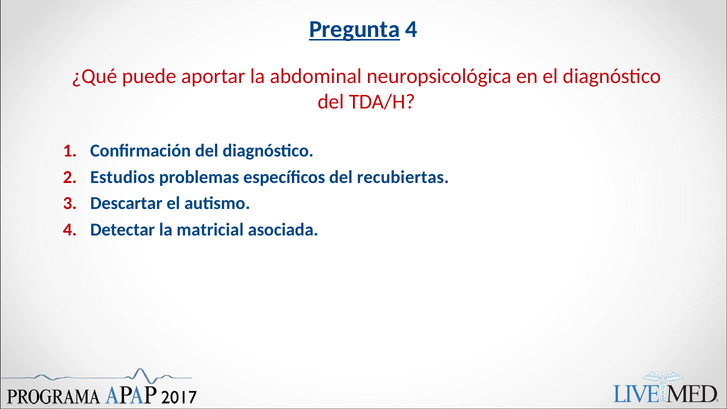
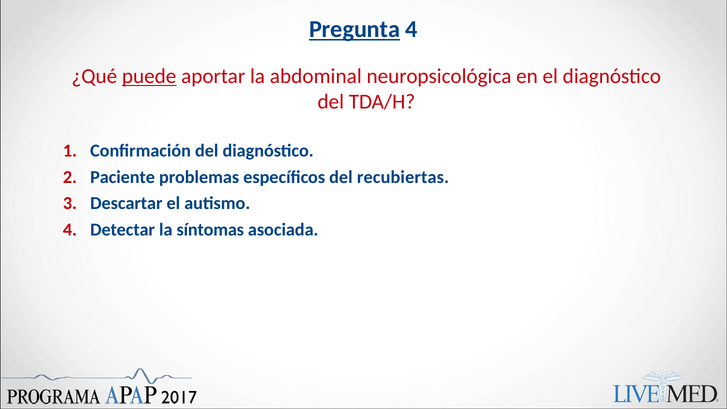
puede underline: none -> present (149, 76)
Estudios: Estudios -> Paciente (123, 177)
matricial: matricial -> síntomas (210, 230)
